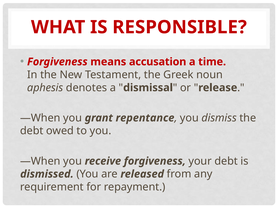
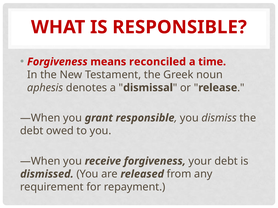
accusation: accusation -> reconciled (158, 62)
grant repentance: repentance -> responsible (145, 118)
